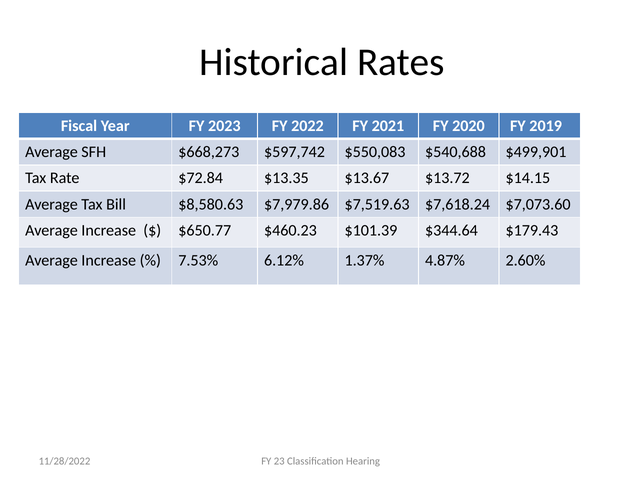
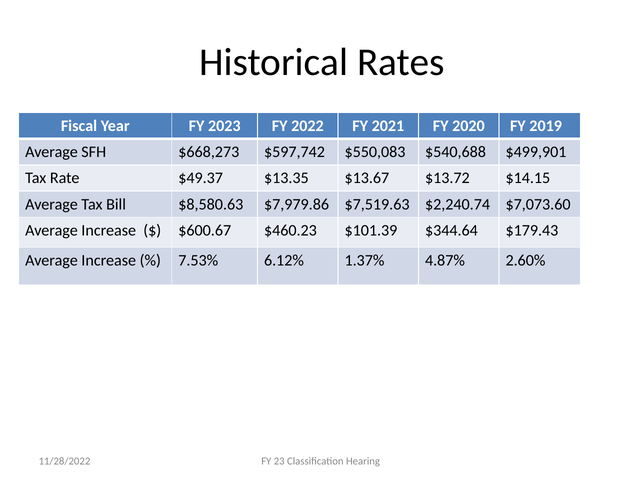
$72.84: $72.84 -> $49.37 (201, 178)
$7,618.24: $7,618.24 -> $2,240.74 (458, 204)
$650.77: $650.77 -> $600.67 (205, 230)
